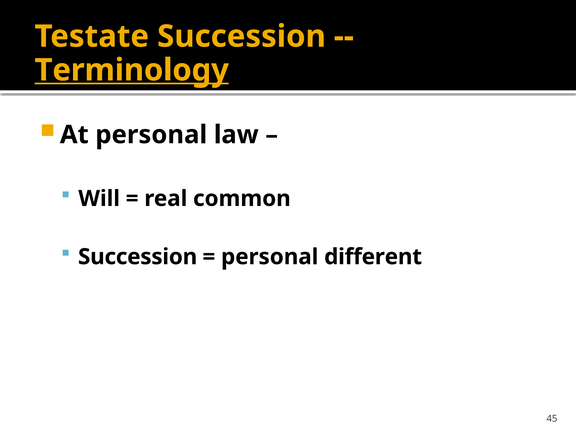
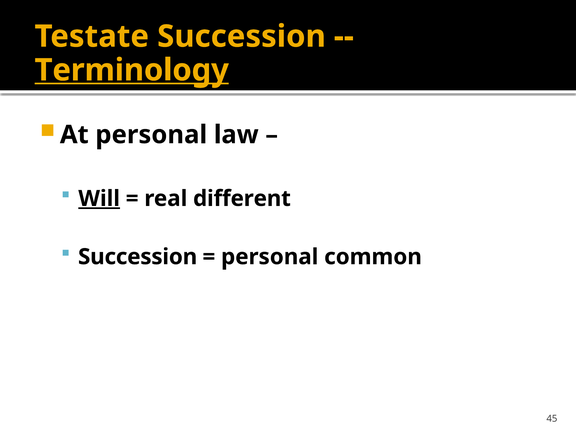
Will underline: none -> present (99, 199)
common: common -> different (242, 199)
different: different -> common (373, 257)
